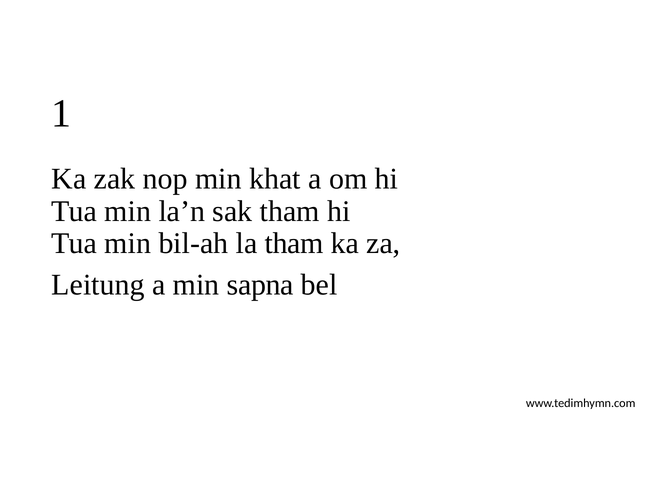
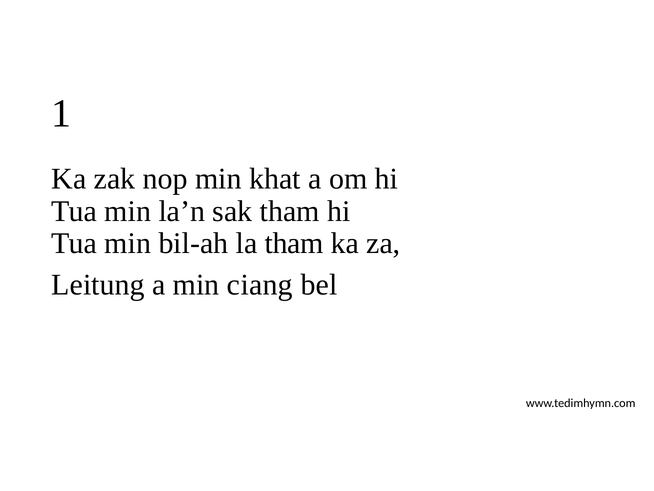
sapna: sapna -> ciang (260, 285)
